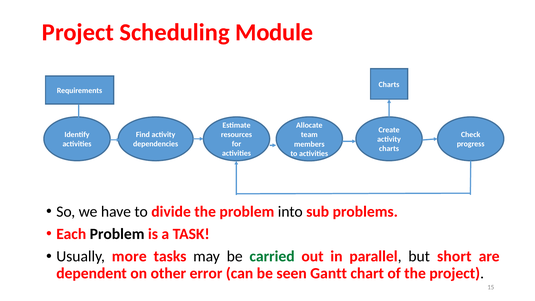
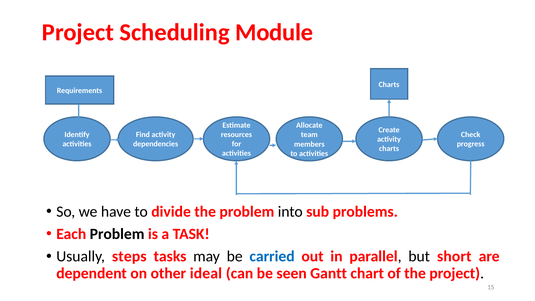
more: more -> steps (129, 256)
carried colour: green -> blue (272, 256)
error: error -> ideal (206, 273)
